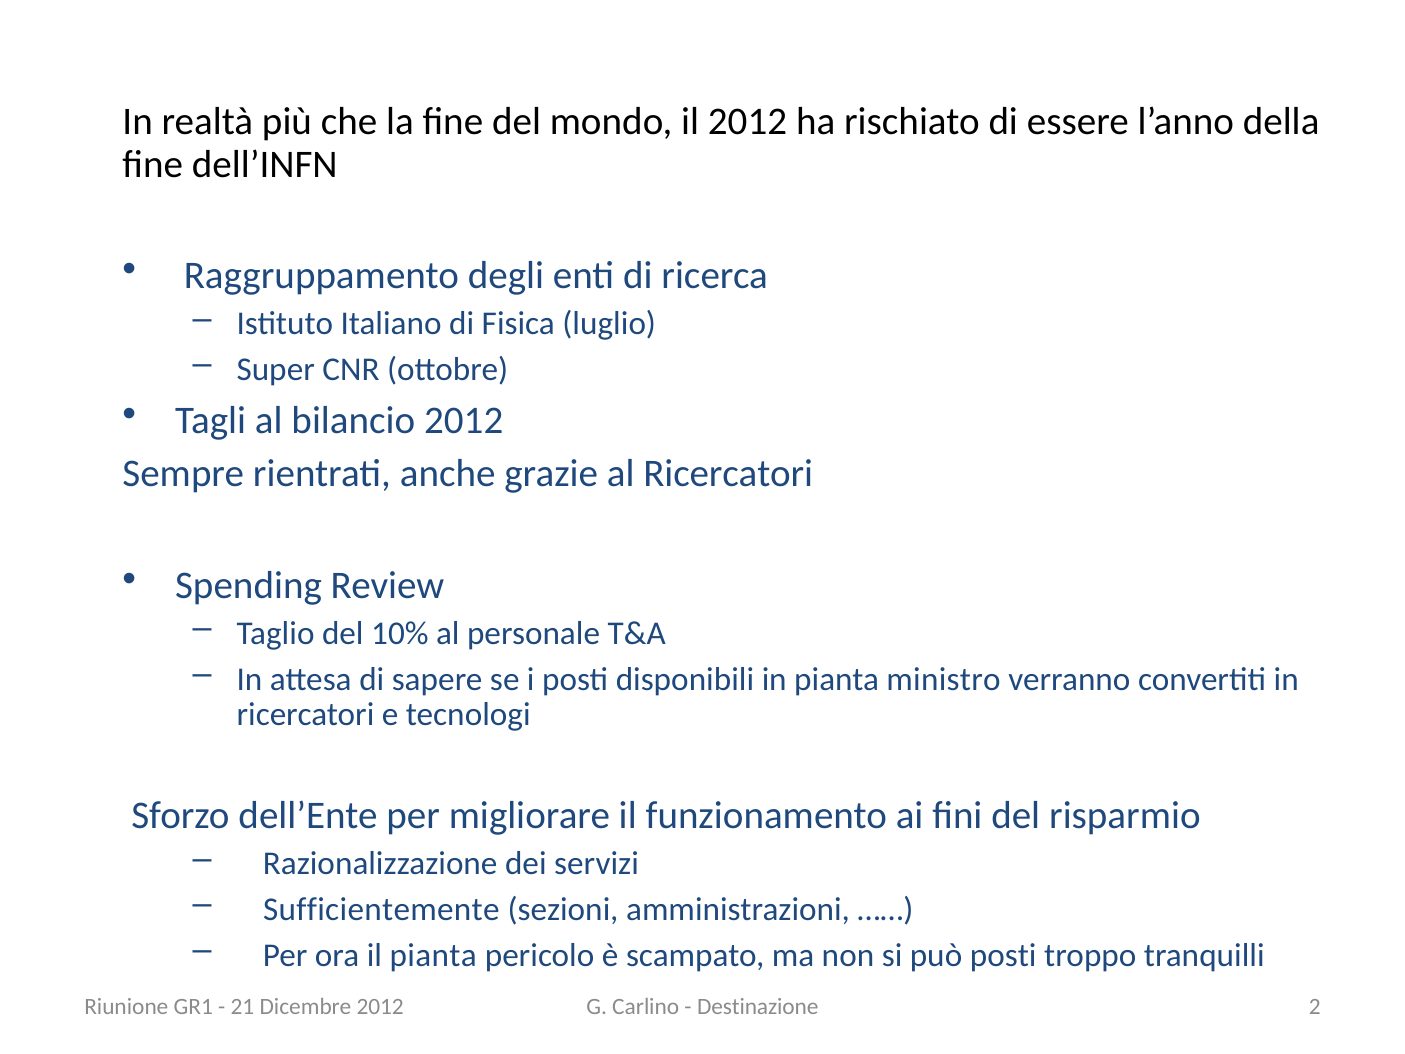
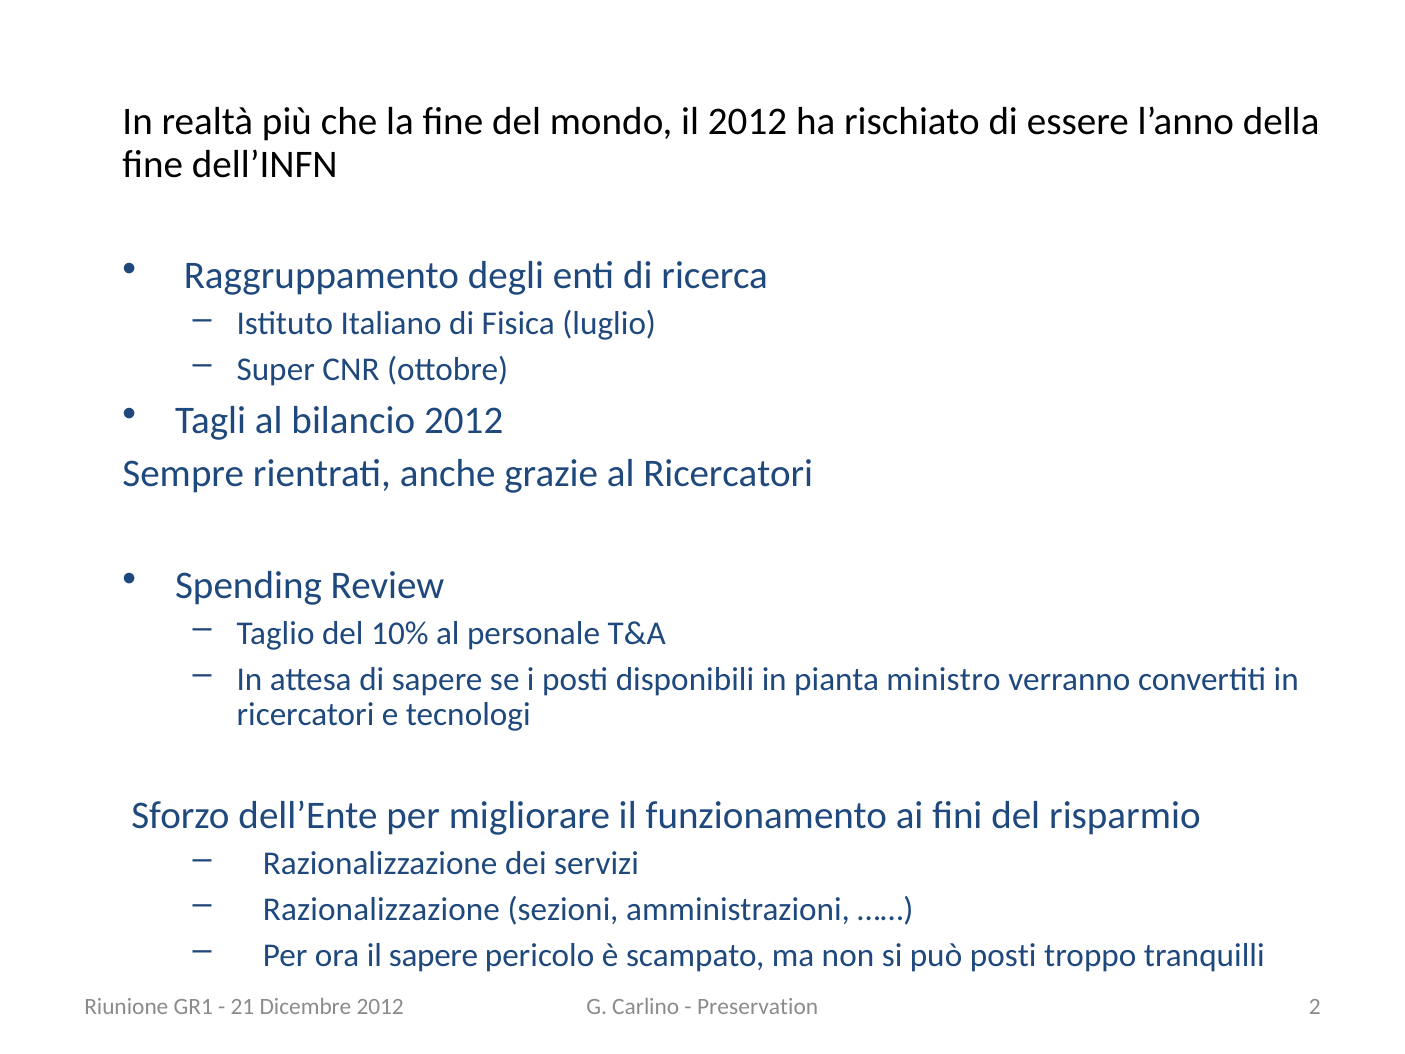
Sufficientemente: Sufficientemente -> Razionalizzazione (381, 909)
il pianta: pianta -> sapere (434, 955)
Destinazione: Destinazione -> Preservation (758, 1006)
